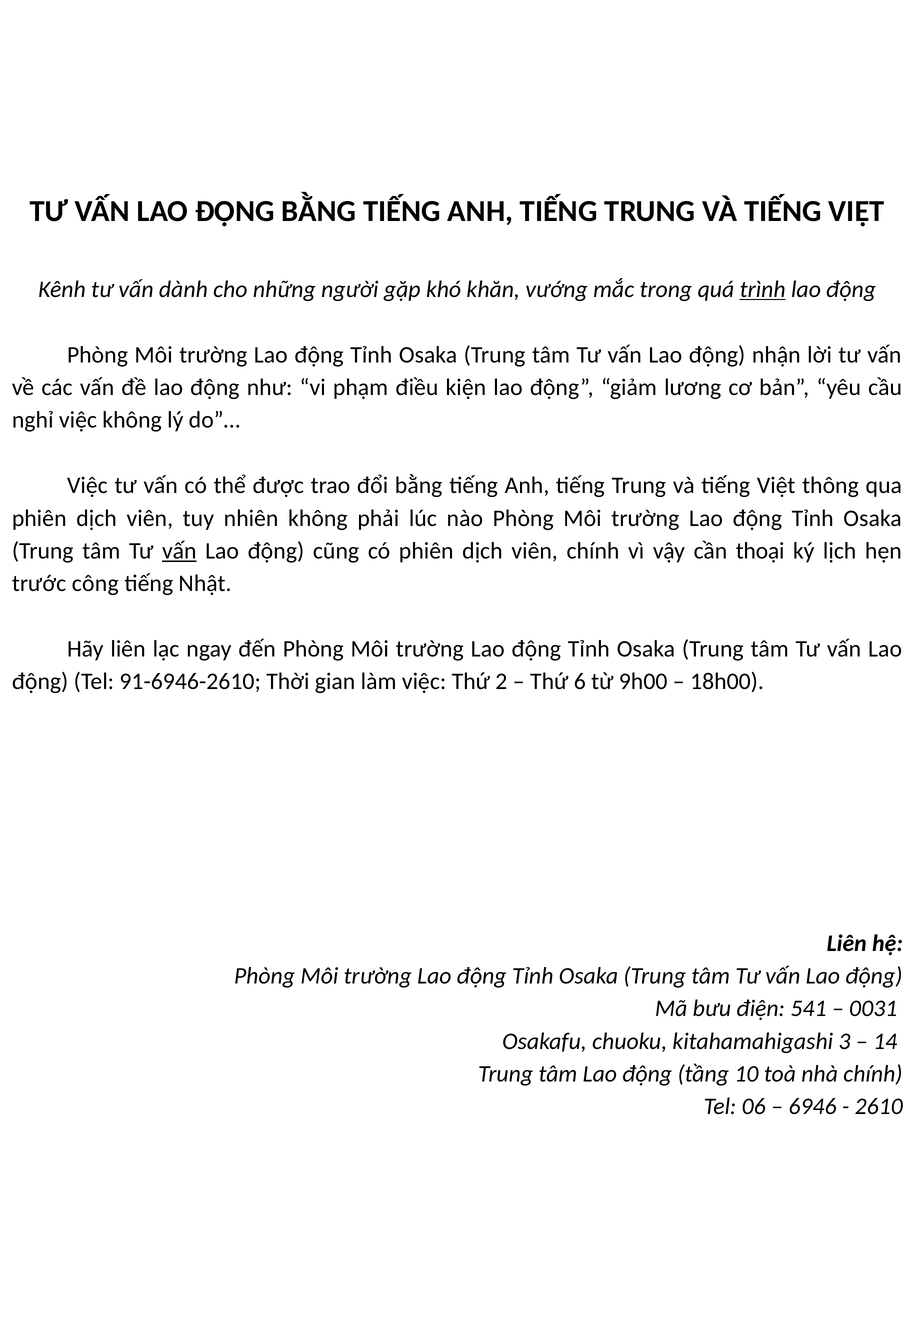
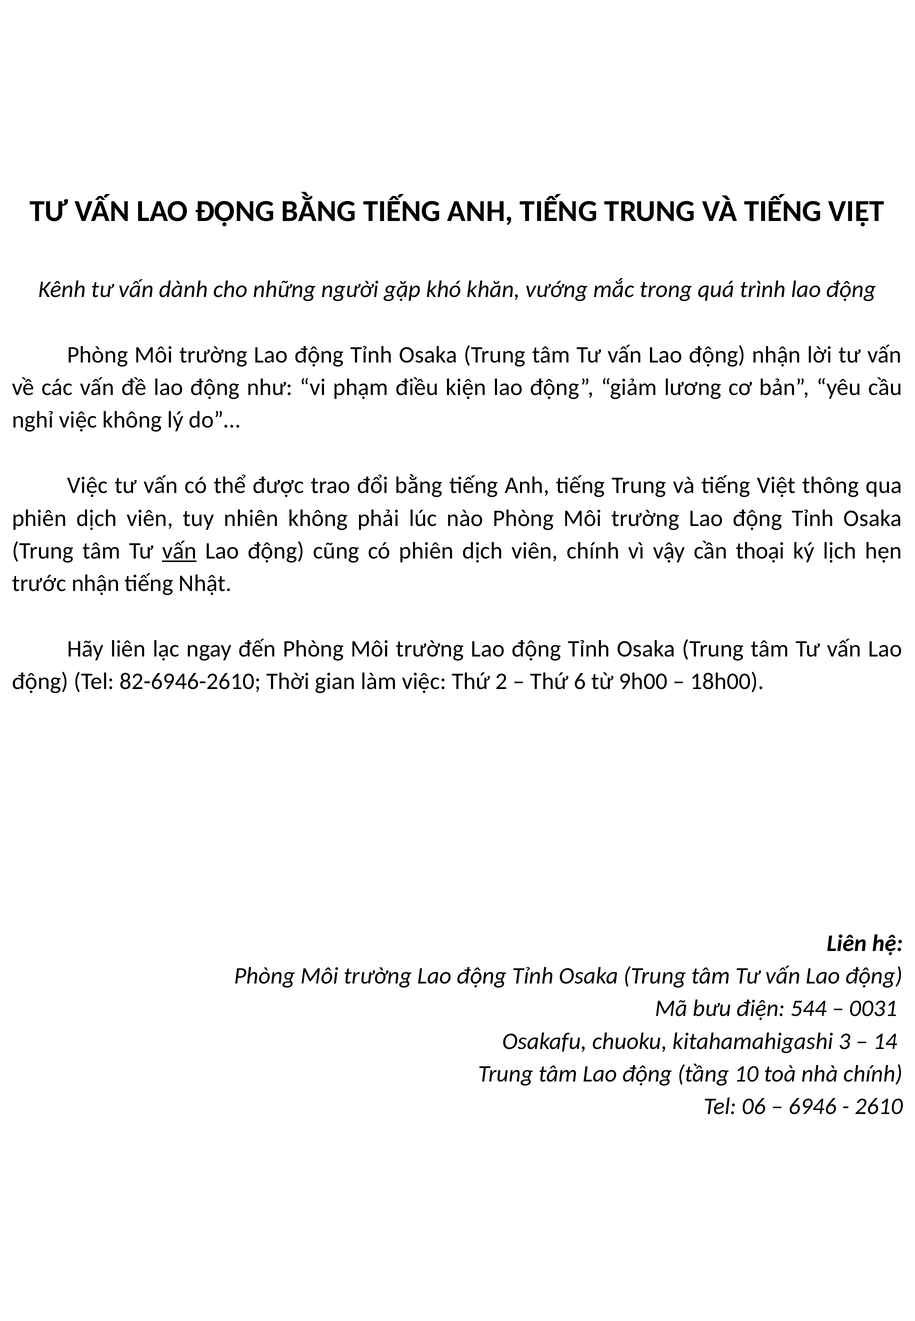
trình underline: present -> none (763, 289)
trước công: công -> nhận (96, 584)
91-6946-2610: 91-6946-2610 -> 82-6946-2610 (190, 682)
541: 541 -> 544 (808, 1009)
